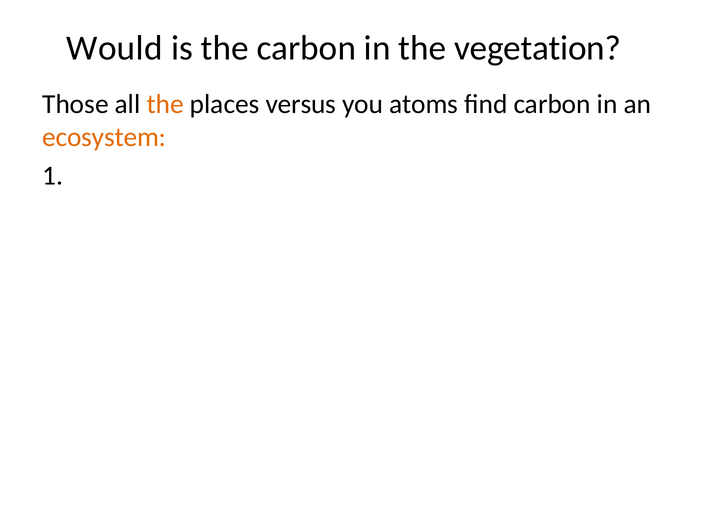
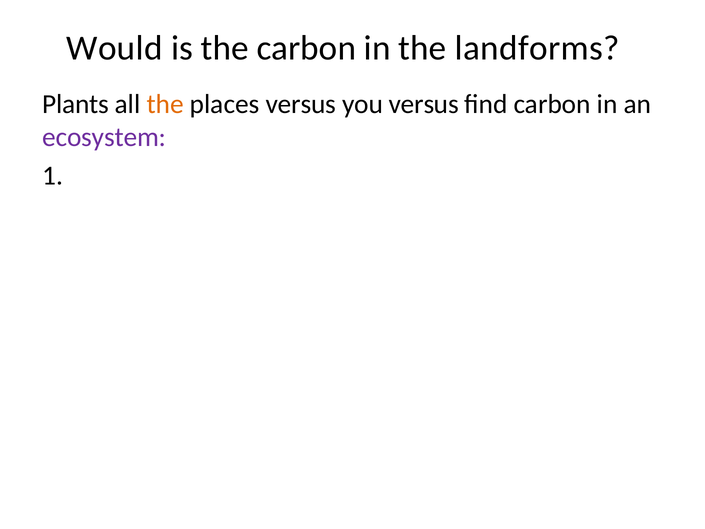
vegetation: vegetation -> landforms (537, 48)
Those: Those -> Plants (76, 104)
you atoms: atoms -> versus (424, 104)
ecosystem colour: orange -> purple (104, 137)
